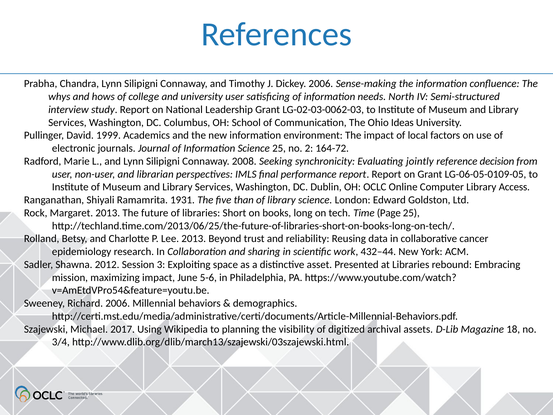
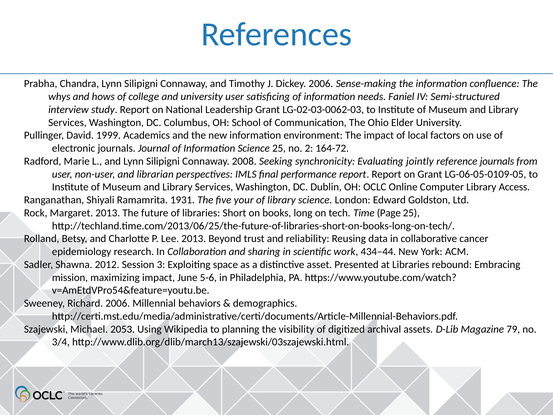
North: North -> Faniel (401, 97)
Ideas: Ideas -> Elder (402, 122)
reference decision: decision -> journals (497, 161)
than: than -> your (244, 200)
432–44: 432–44 -> 434–44 (378, 252)
2017: 2017 -> 2053 (123, 329)
18: 18 -> 79 (513, 329)
